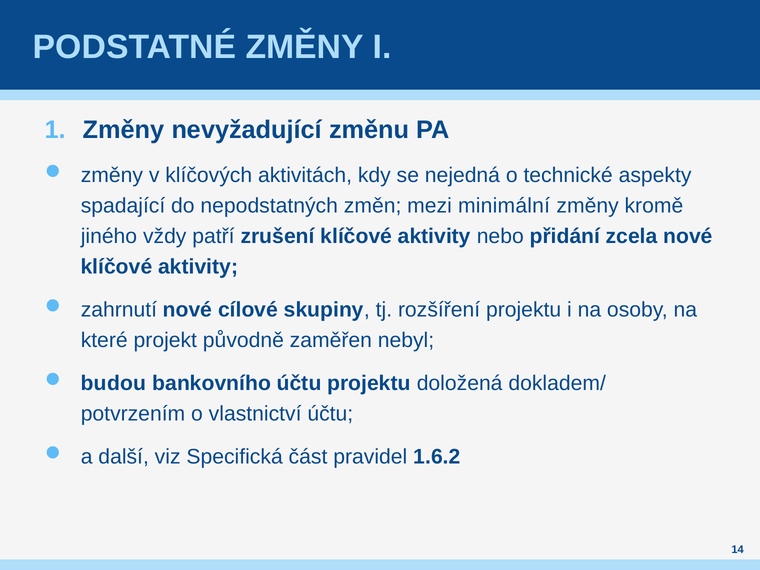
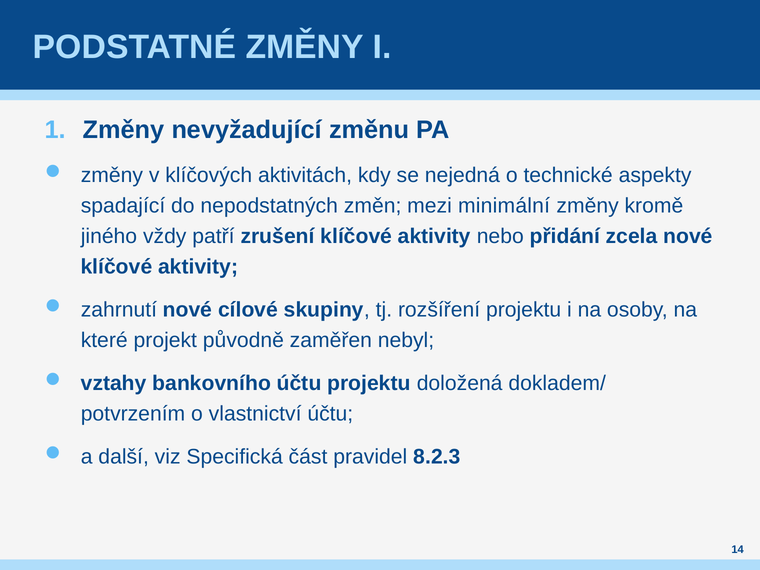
budou: budou -> vztahy (114, 383)
1.6.2: 1.6.2 -> 8.2.3 (437, 457)
